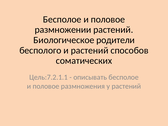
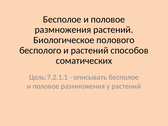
размножении: размножении -> размножения (63, 30)
родители: родители -> полового (115, 40)
